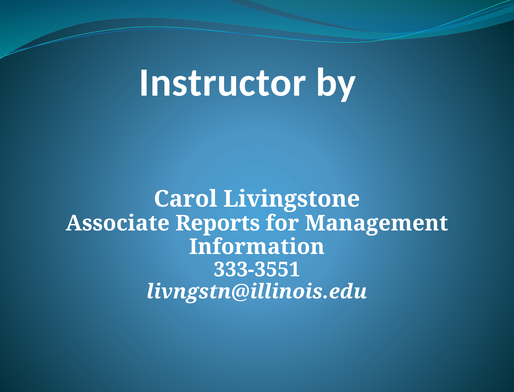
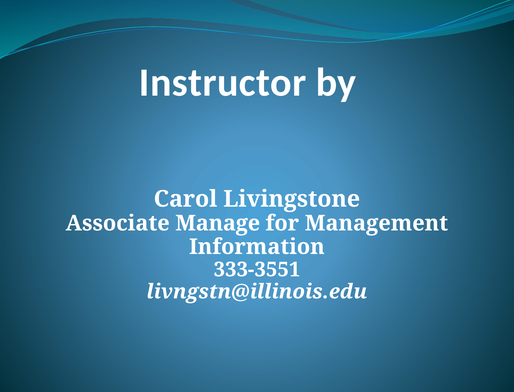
Reports: Reports -> Manage (218, 223)
